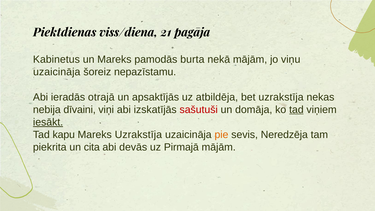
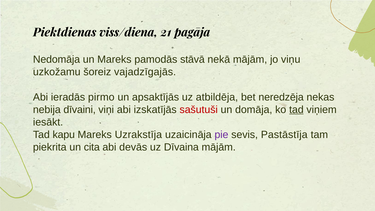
Kabinetus: Kabinetus -> Nedomāja (56, 60)
burta: burta -> stāvā (192, 60)
uzaicināja: uzaicināja -> uzkožamu (57, 72)
nepazīstamu: nepazīstamu -> vajadzīgajās (145, 72)
otrajā: otrajā -> pirmo (101, 97)
bet uzrakstīja: uzrakstīja -> neredzēja (281, 97)
iesākt underline: present -> none (48, 122)
pie colour: orange -> purple (221, 135)
Neredzēja: Neredzēja -> Pastāstīja (284, 135)
Pirmajā: Pirmajā -> Dīvaina (181, 147)
